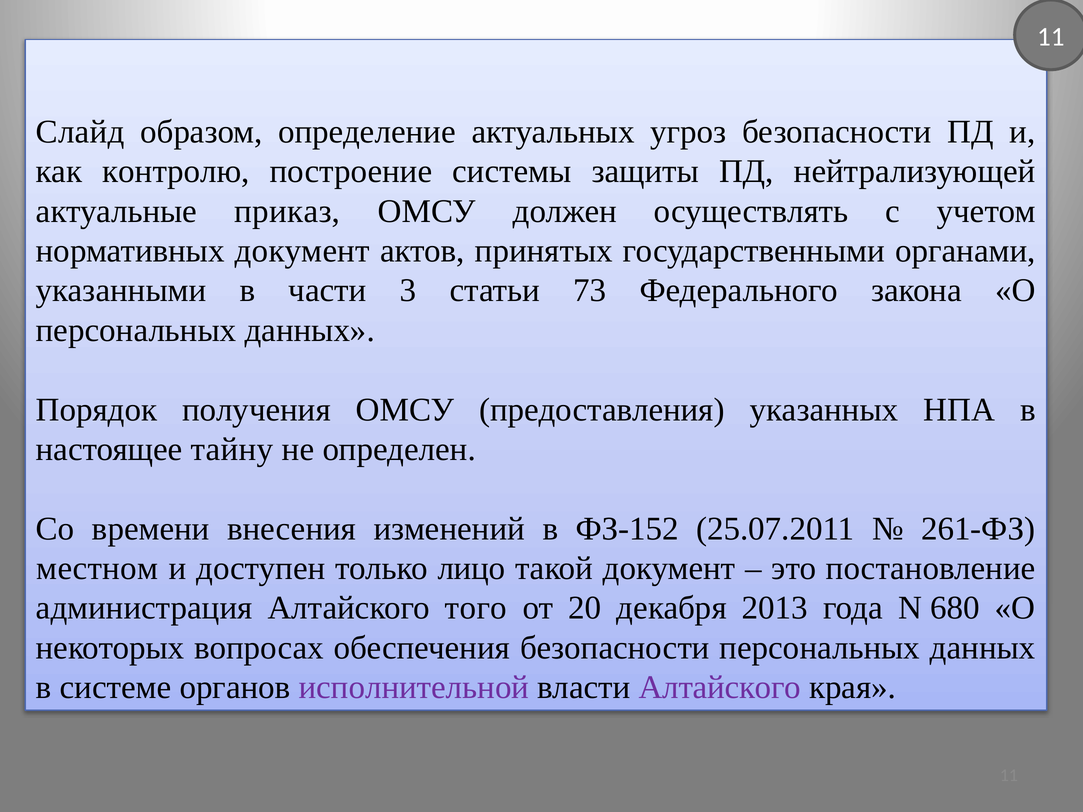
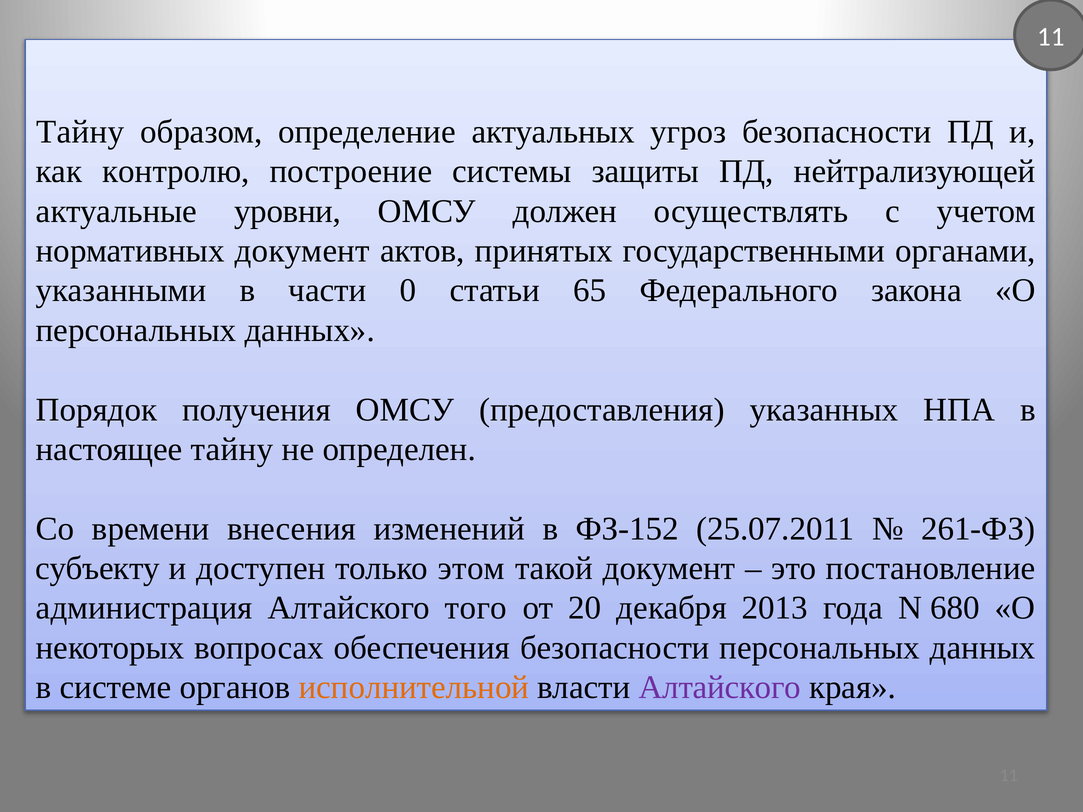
Слайд: Слайд -> Тайну (80, 132)
приказ: приказ -> уровни (288, 211)
3: 3 -> 0 (408, 291)
73: 73 -> 65 (590, 291)
местном: местном -> субъекту (98, 569)
лицо: лицо -> этом (471, 569)
исполнительной colour: purple -> orange (414, 688)
